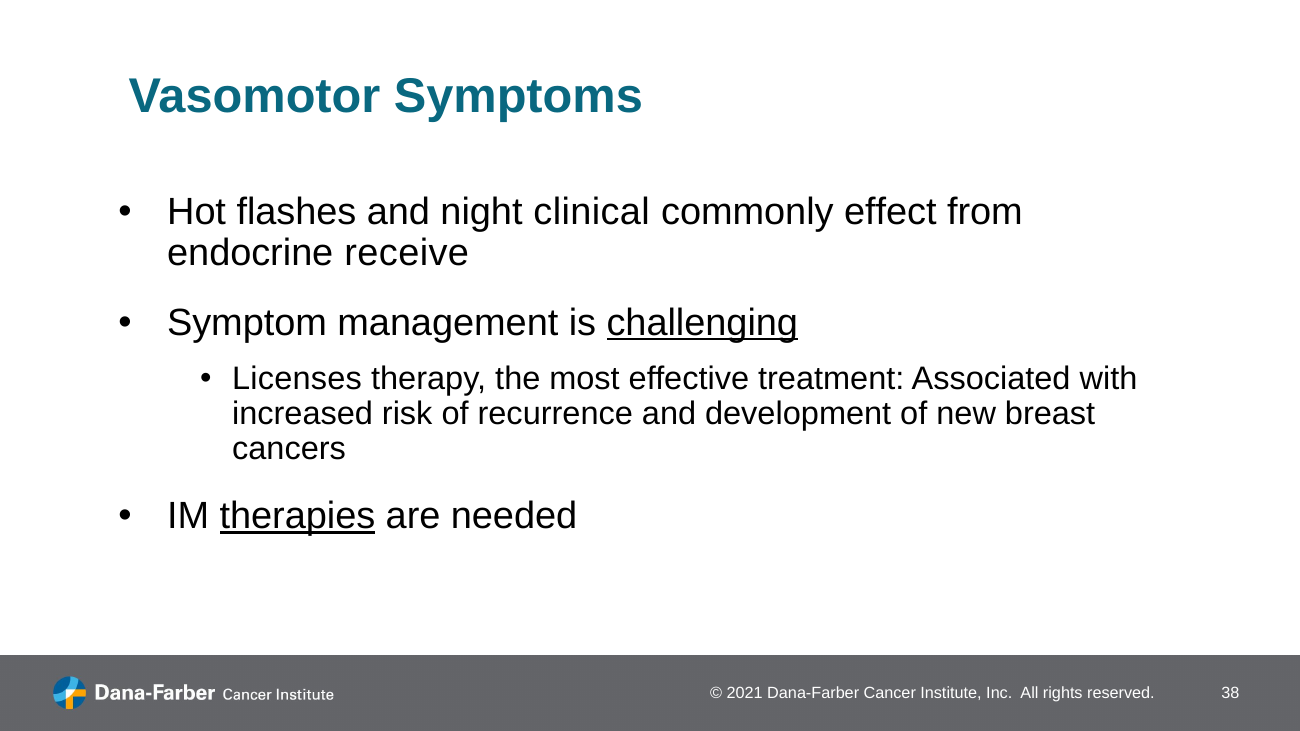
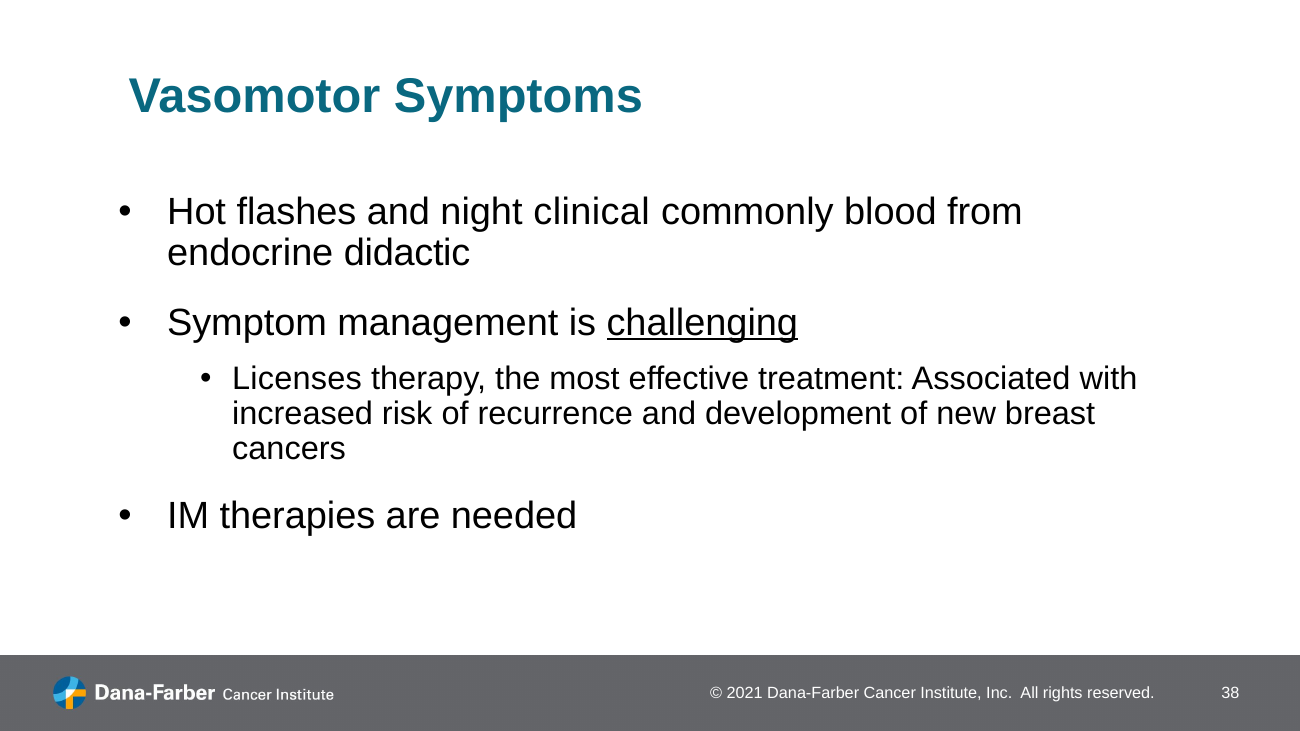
effect: effect -> blood (890, 212)
receive: receive -> didactic (407, 253)
therapies underline: present -> none (297, 516)
